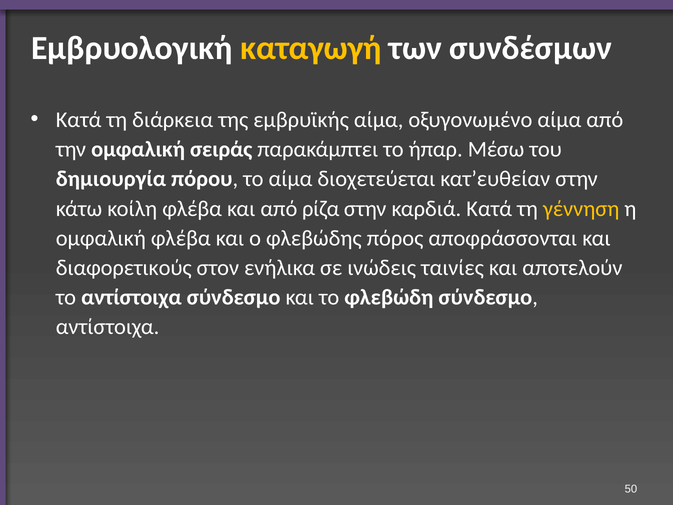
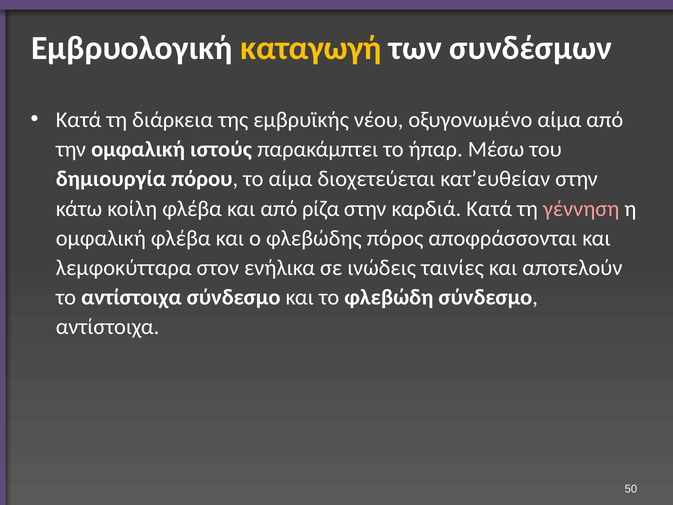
εμβρυϊκής αίμα: αίμα -> νέου (379, 120)
σειράς: σειράς -> ιστούς (221, 149)
γέννηση colour: yellow -> pink (581, 209)
διαφορετικούς: διαφορετικούς -> λεμφοκύτταρα (124, 268)
